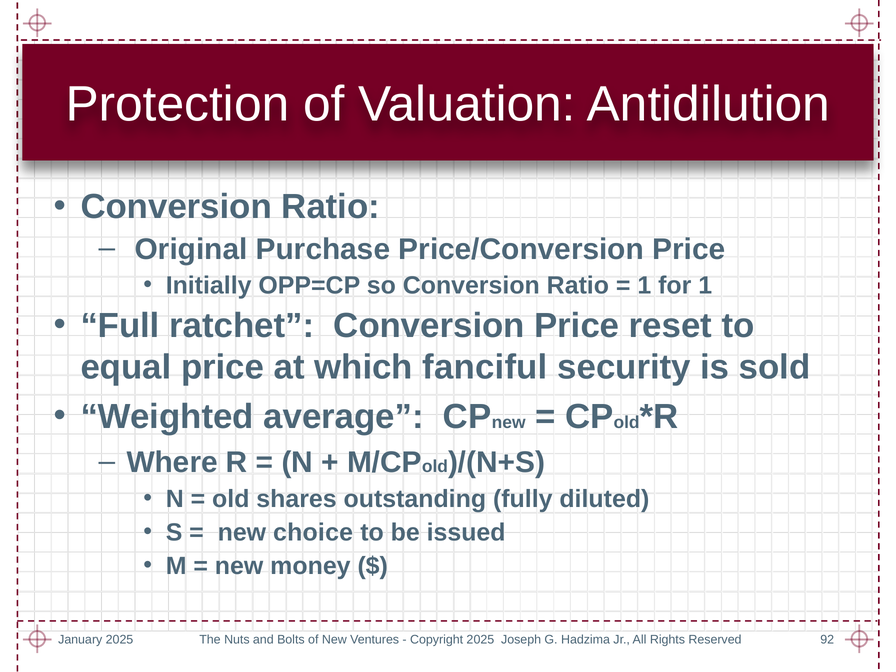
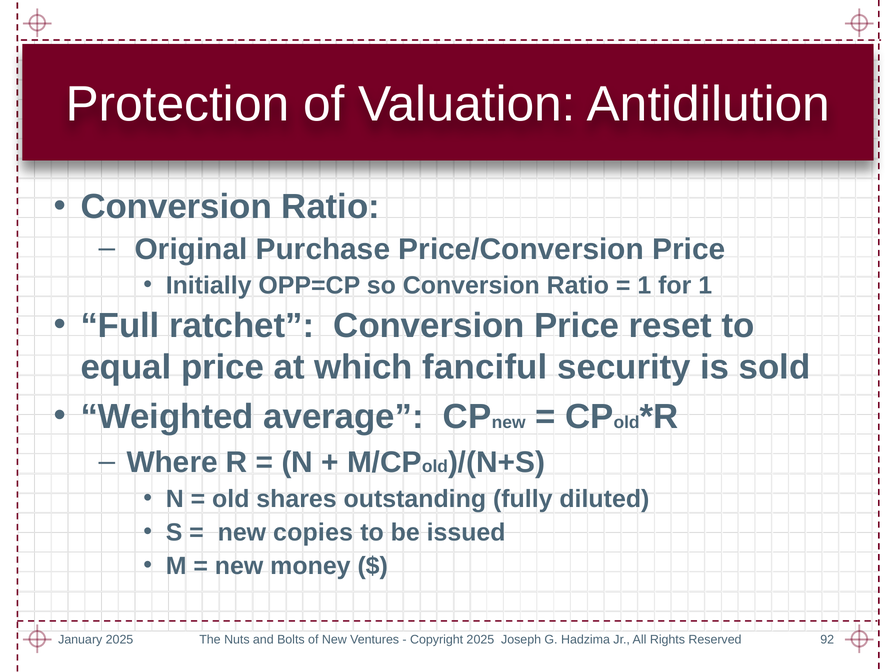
choice: choice -> copies (313, 532)
